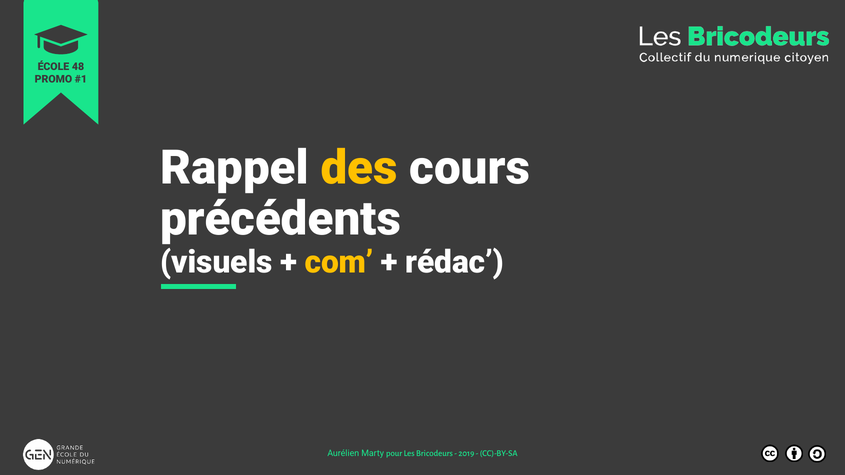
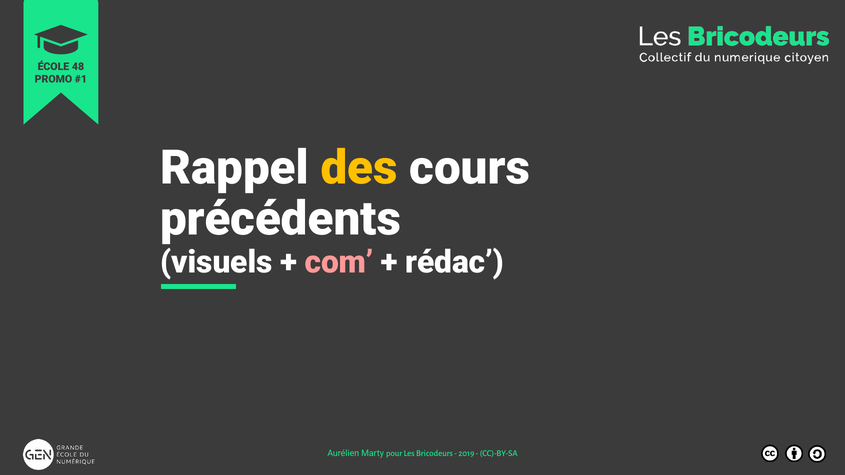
com colour: yellow -> pink (339, 262)
